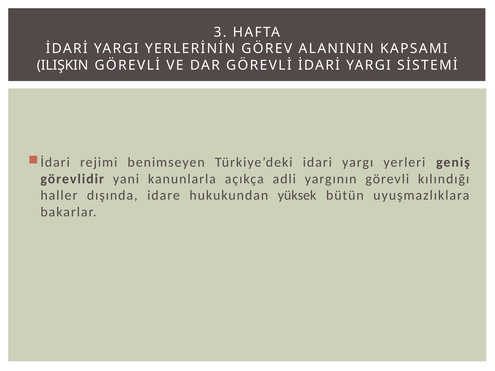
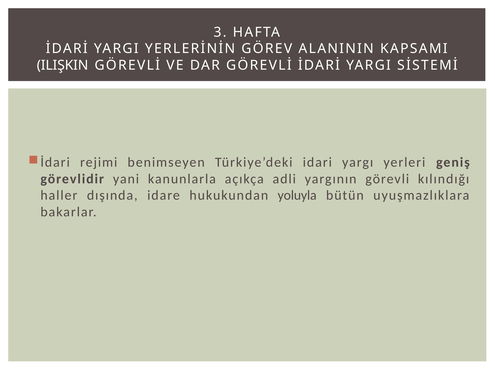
yüksek: yüksek -> yoluyla (297, 196)
